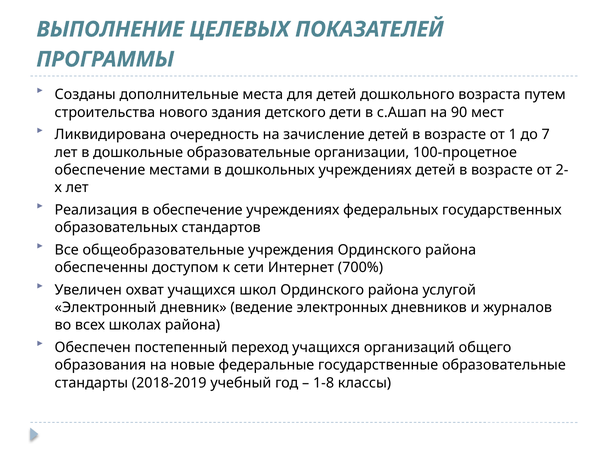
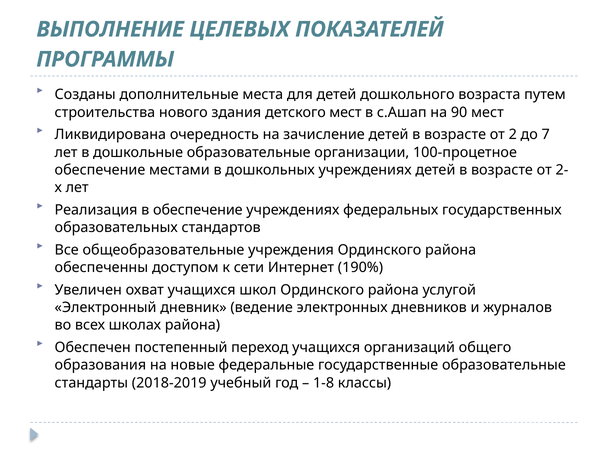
детского дети: дети -> мест (345, 112)
1: 1 -> 2 (513, 135)
700%: 700% -> 190% (360, 268)
